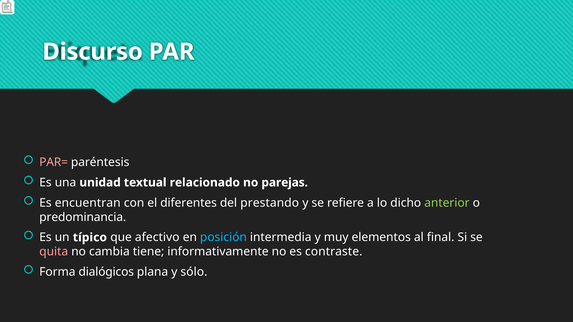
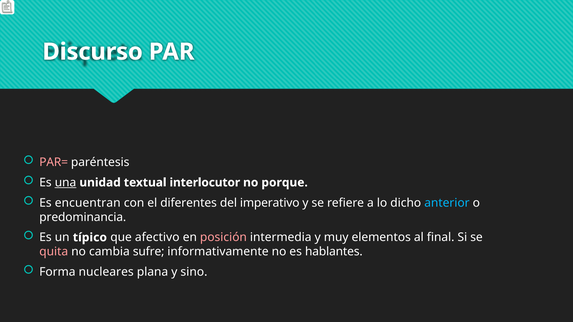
una underline: none -> present (65, 183)
relacionado: relacionado -> interlocutor (205, 183)
parejas: parejas -> porque (285, 183)
prestando: prestando -> imperativo (270, 203)
anterior colour: light green -> light blue (447, 203)
posición colour: light blue -> pink (223, 238)
tiene: tiene -> sufre (149, 252)
contraste: contraste -> hablantes (334, 252)
dialógicos: dialógicos -> nucleares (106, 272)
sólo: sólo -> sino (194, 272)
